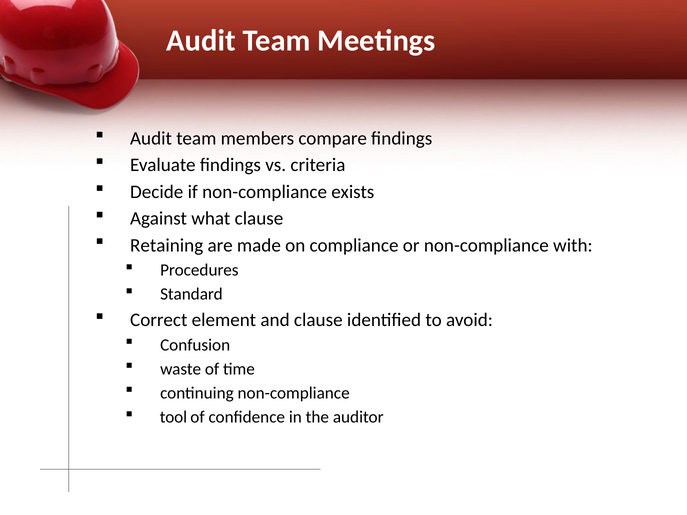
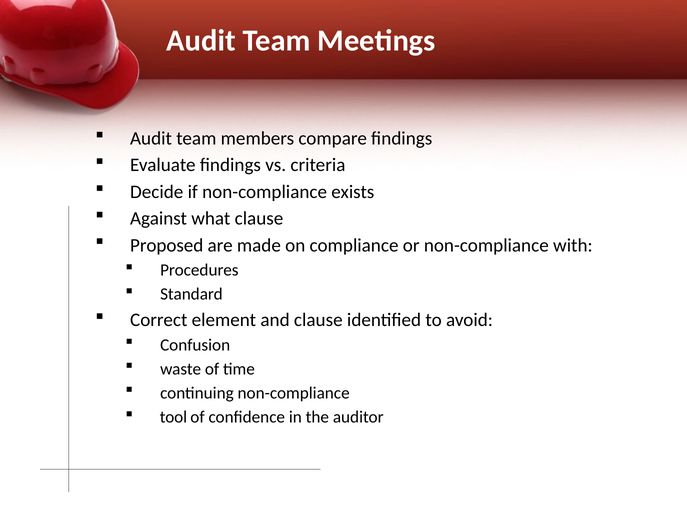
Retaining: Retaining -> Proposed (167, 245)
